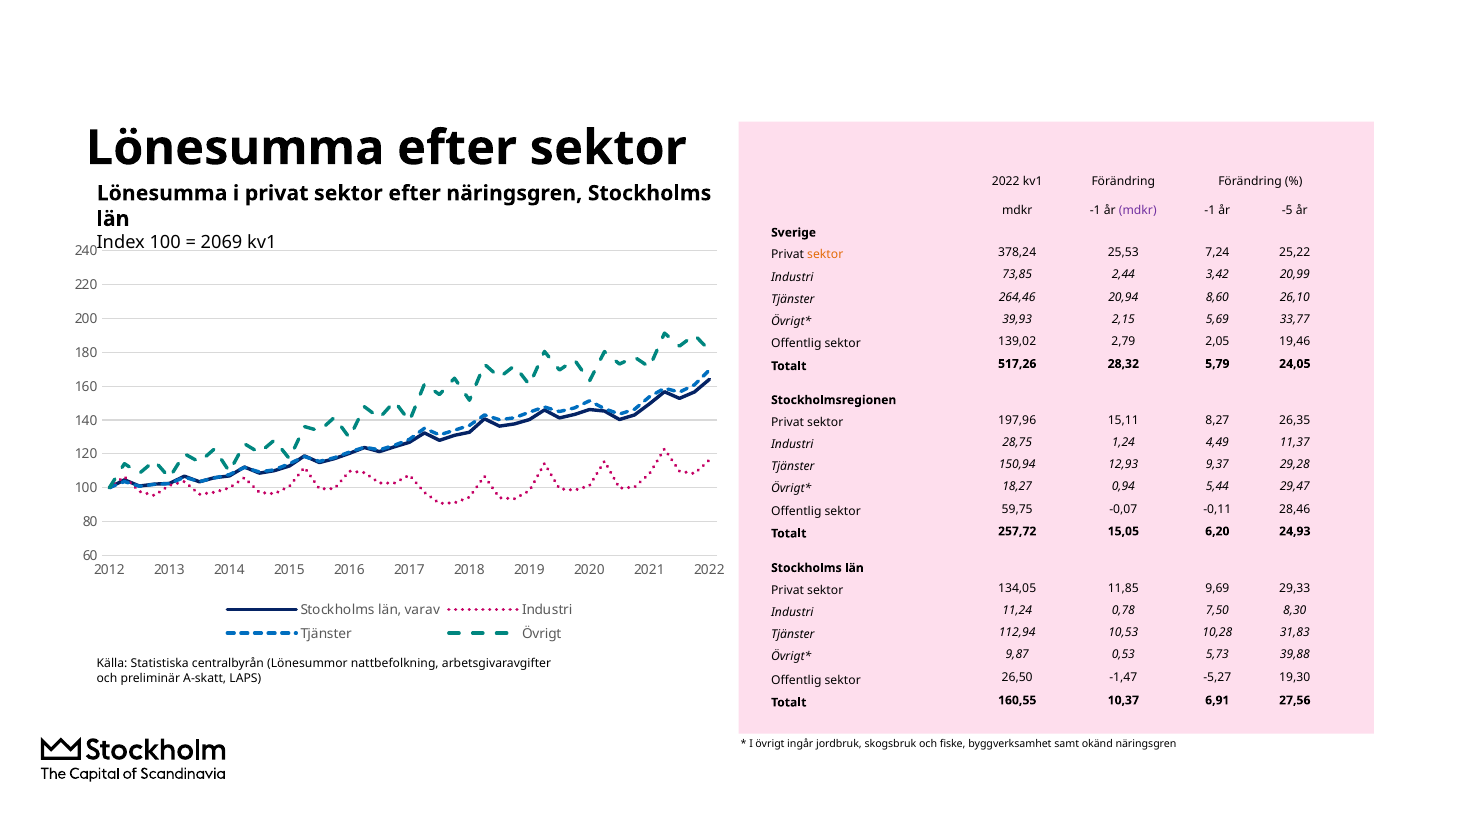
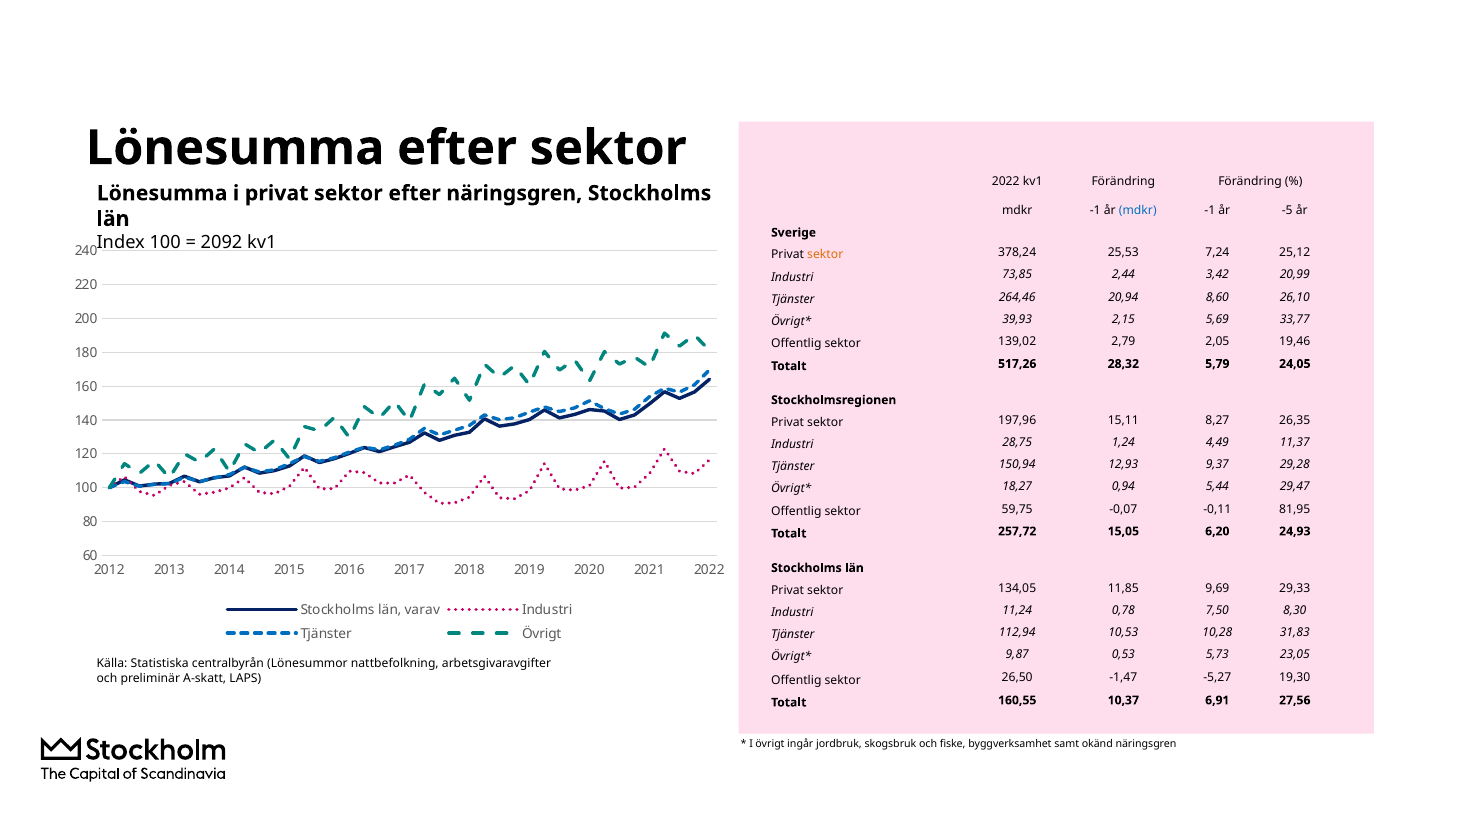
mdkr colour: purple -> blue (1138, 210)
2069: 2069 -> 2092 (222, 242)
25,22: 25,22 -> 25,12 (1295, 253)
28,46: 28,46 -> 81,95 (1295, 509)
39,88: 39,88 -> 23,05 (1295, 655)
